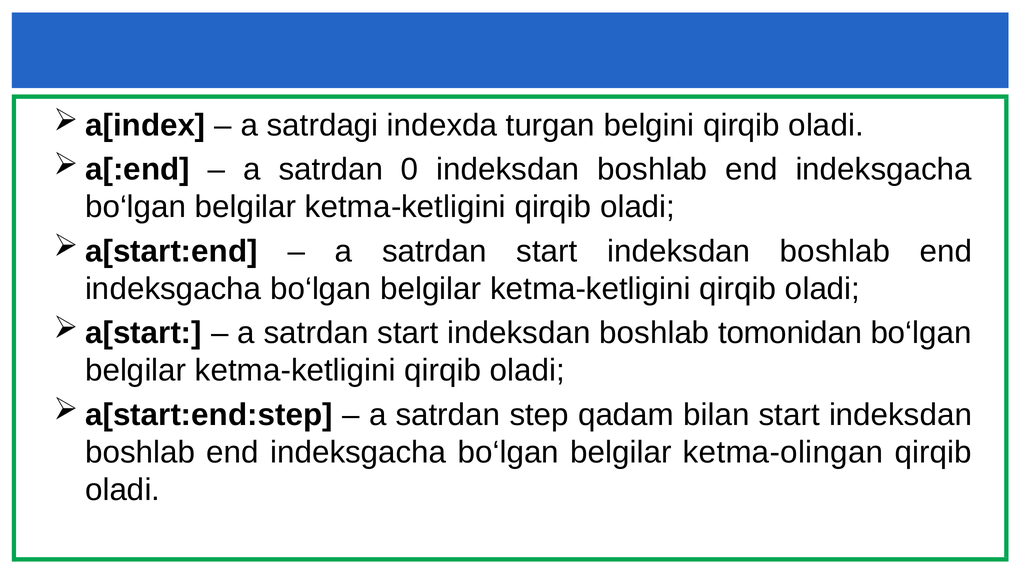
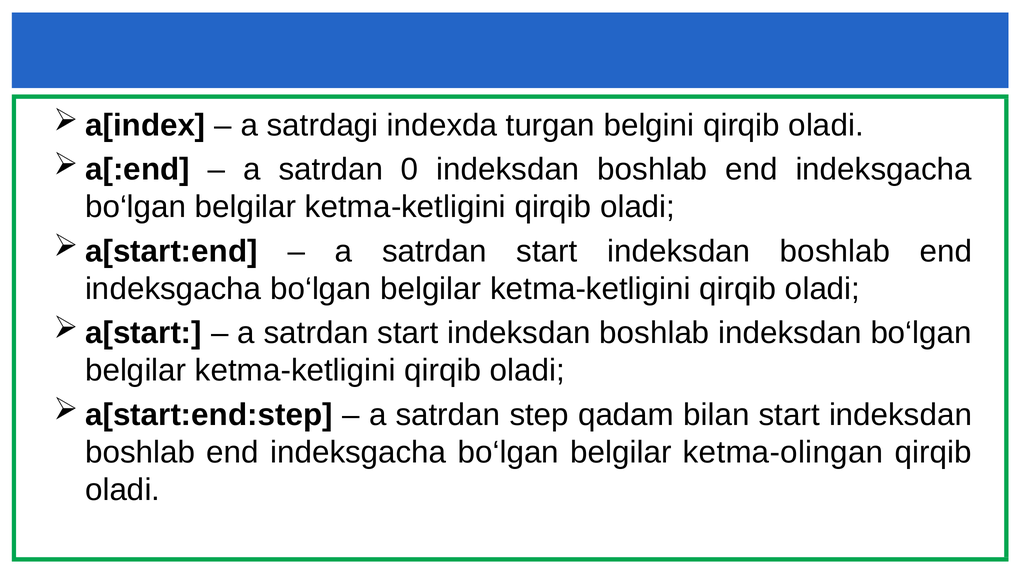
boshlab tomonidan: tomonidan -> indeksdan (790, 333)
